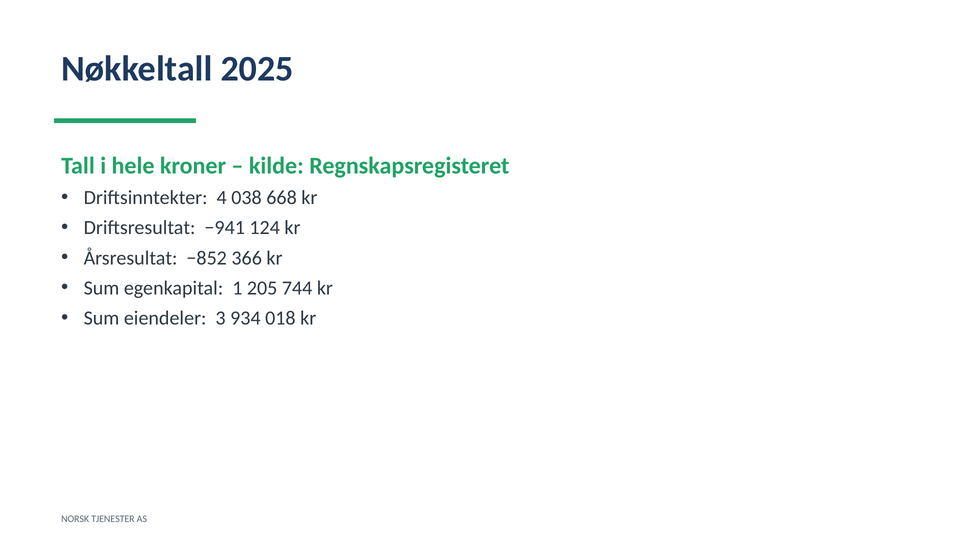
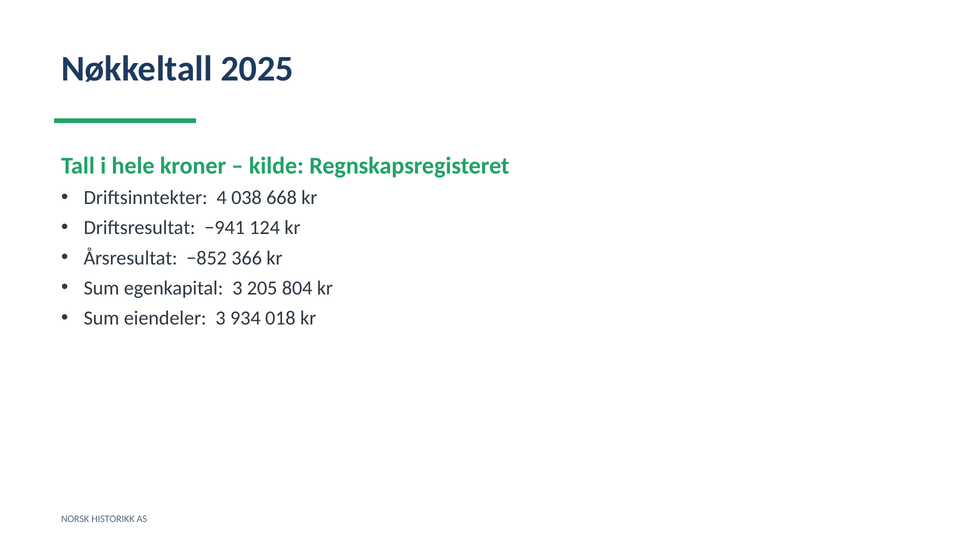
egenkapital 1: 1 -> 3 (237, 288)
744: 744 -> 804 (297, 288)
TJENESTER: TJENESTER -> HISTORIKK (113, 519)
